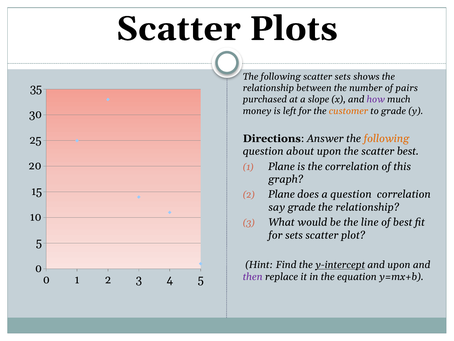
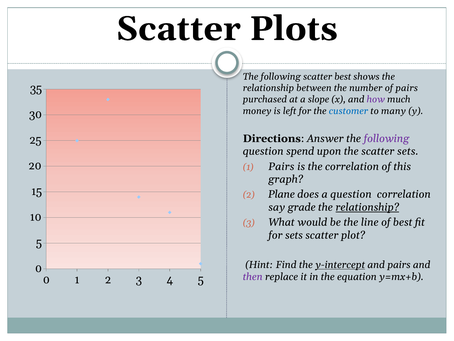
scatter sets: sets -> best (343, 77)
customer colour: orange -> blue (349, 111)
to grade: grade -> many (393, 111)
following colour: orange -> purple (387, 138)
about: about -> spend (300, 151)
scatter best: best -> sets (408, 151)
Plane: Plane -> Pairs (281, 166)
relationship underline: none -> present (367, 207)
and upon: upon -> pairs (399, 264)
